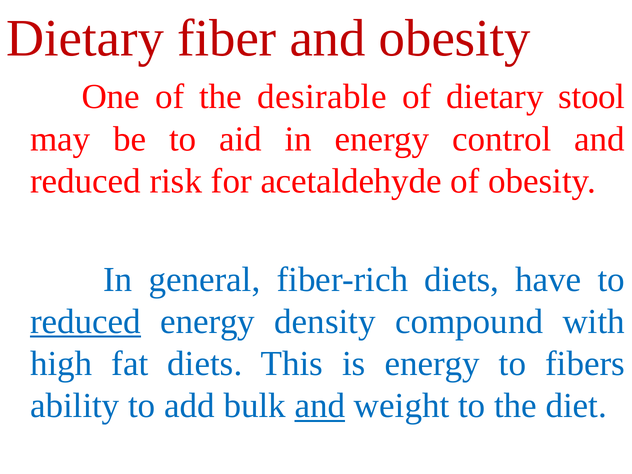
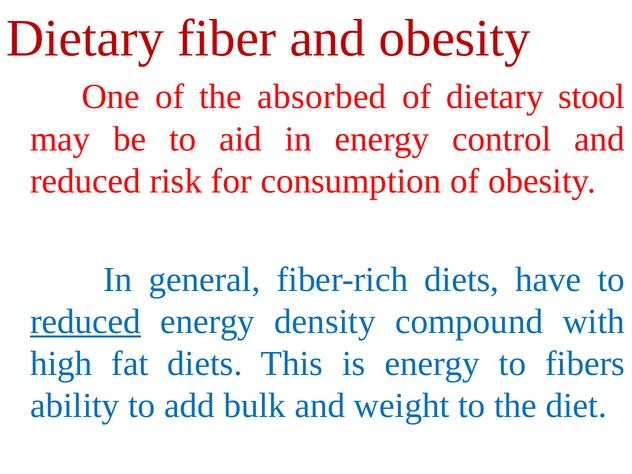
desirable: desirable -> absorbed (322, 97)
acetaldehyde: acetaldehyde -> consumption (351, 181)
and underline: present -> none (320, 406)
